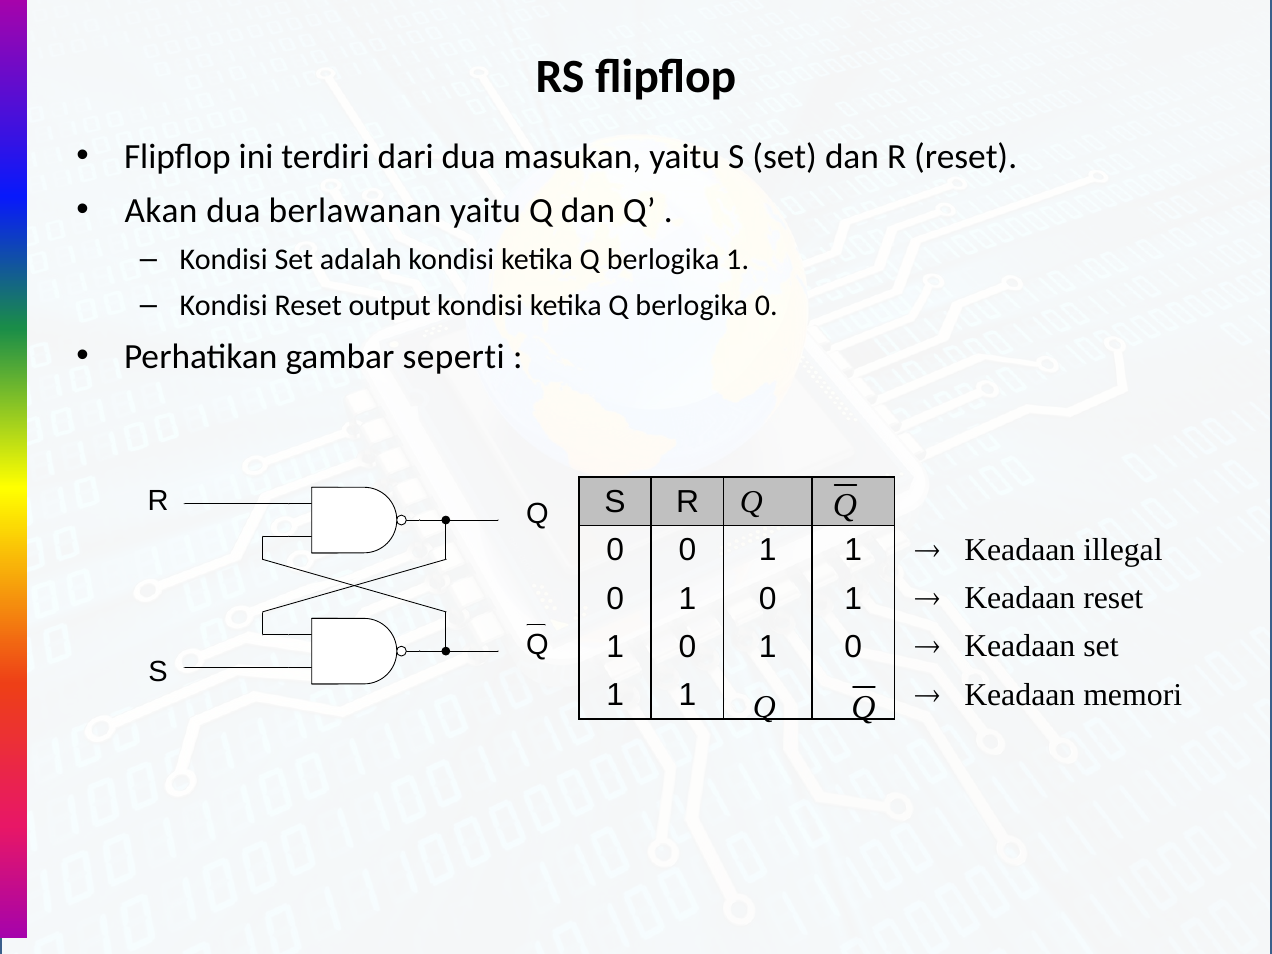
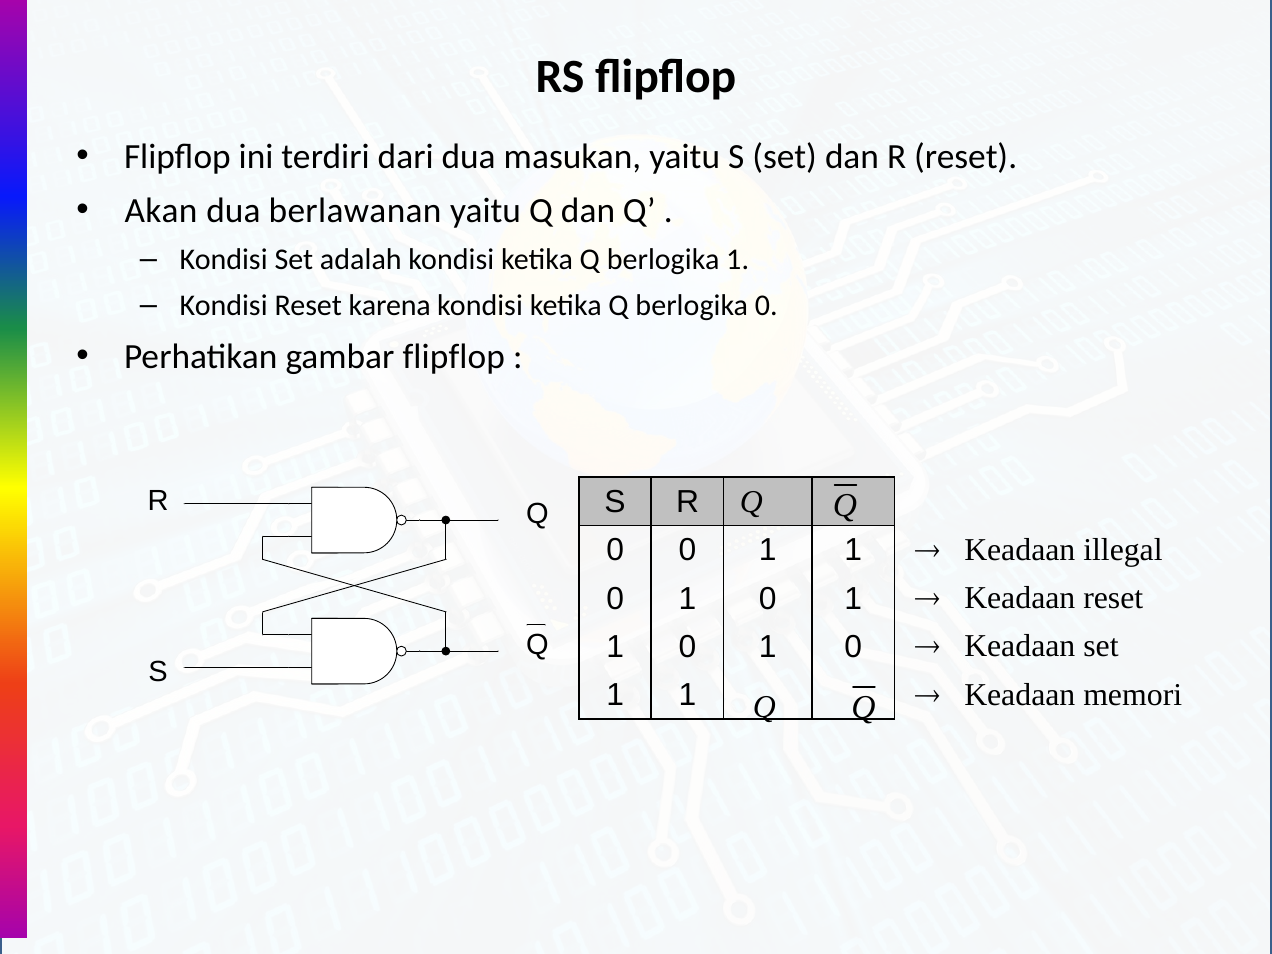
output: output -> karena (390, 306)
gambar seperti: seperti -> flipflop (454, 357)
